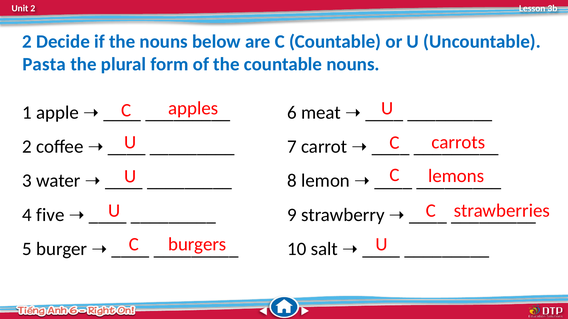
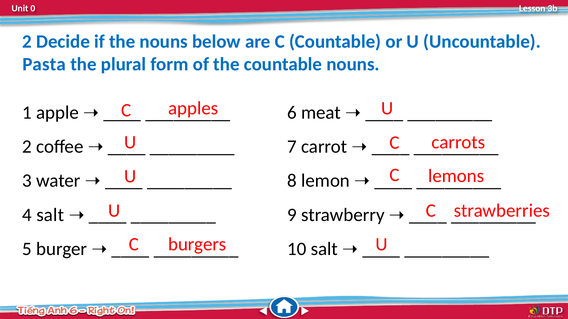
2: 2 -> 0 (33, 8)
4 five: five -> salt (50, 215)
